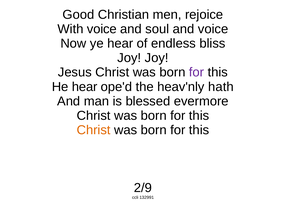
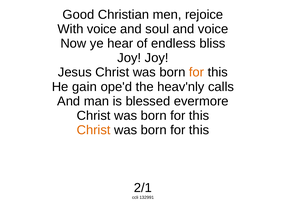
for colour: purple -> orange (197, 72)
He hear: hear -> gain (84, 87)
hath: hath -> calls (221, 87)
2/9: 2/9 -> 2/1 (143, 188)
